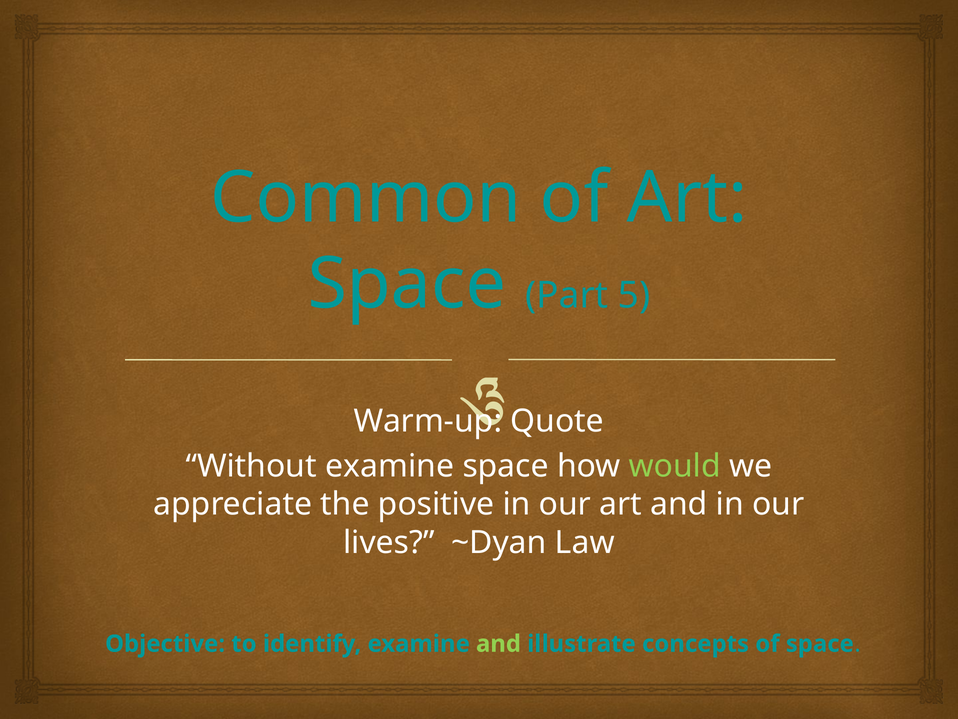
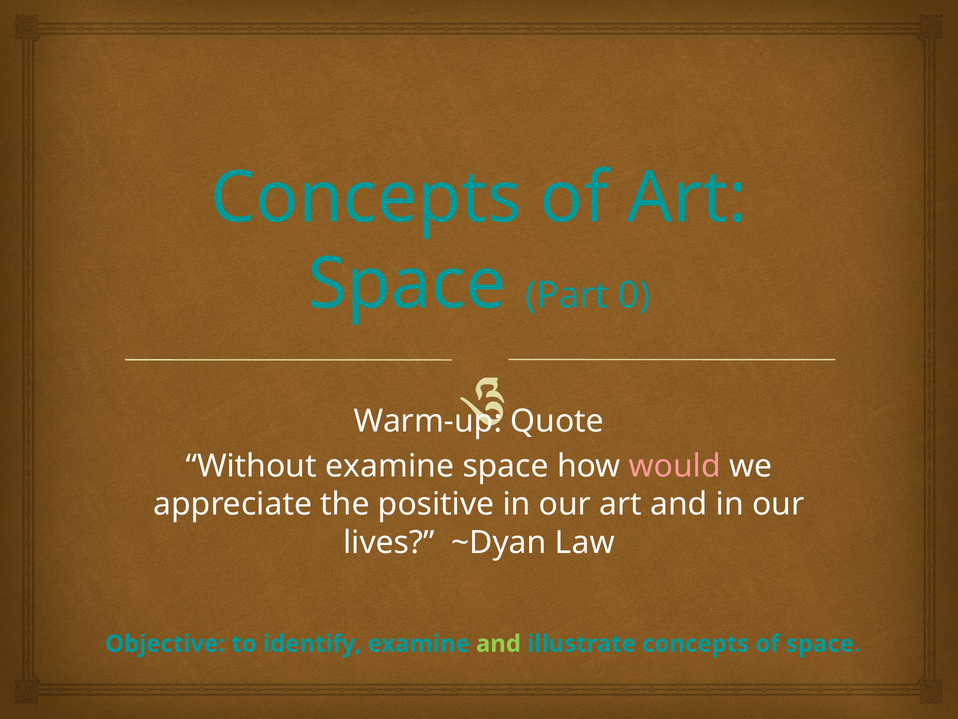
Common: Common -> Concepts (366, 198)
5: 5 -> 0 (634, 295)
would colour: light green -> pink (675, 466)
